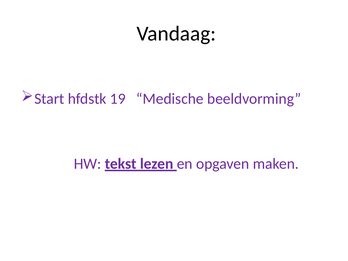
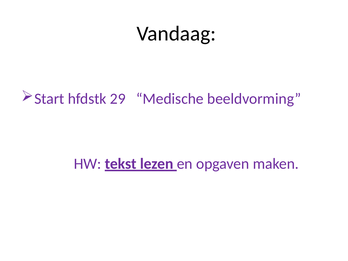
19: 19 -> 29 (118, 99)
